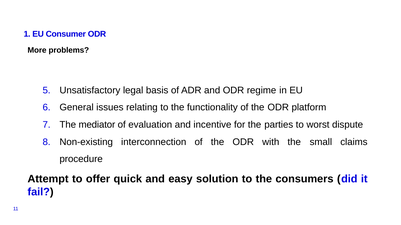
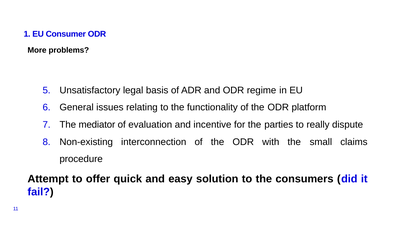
worst: worst -> really (318, 125)
